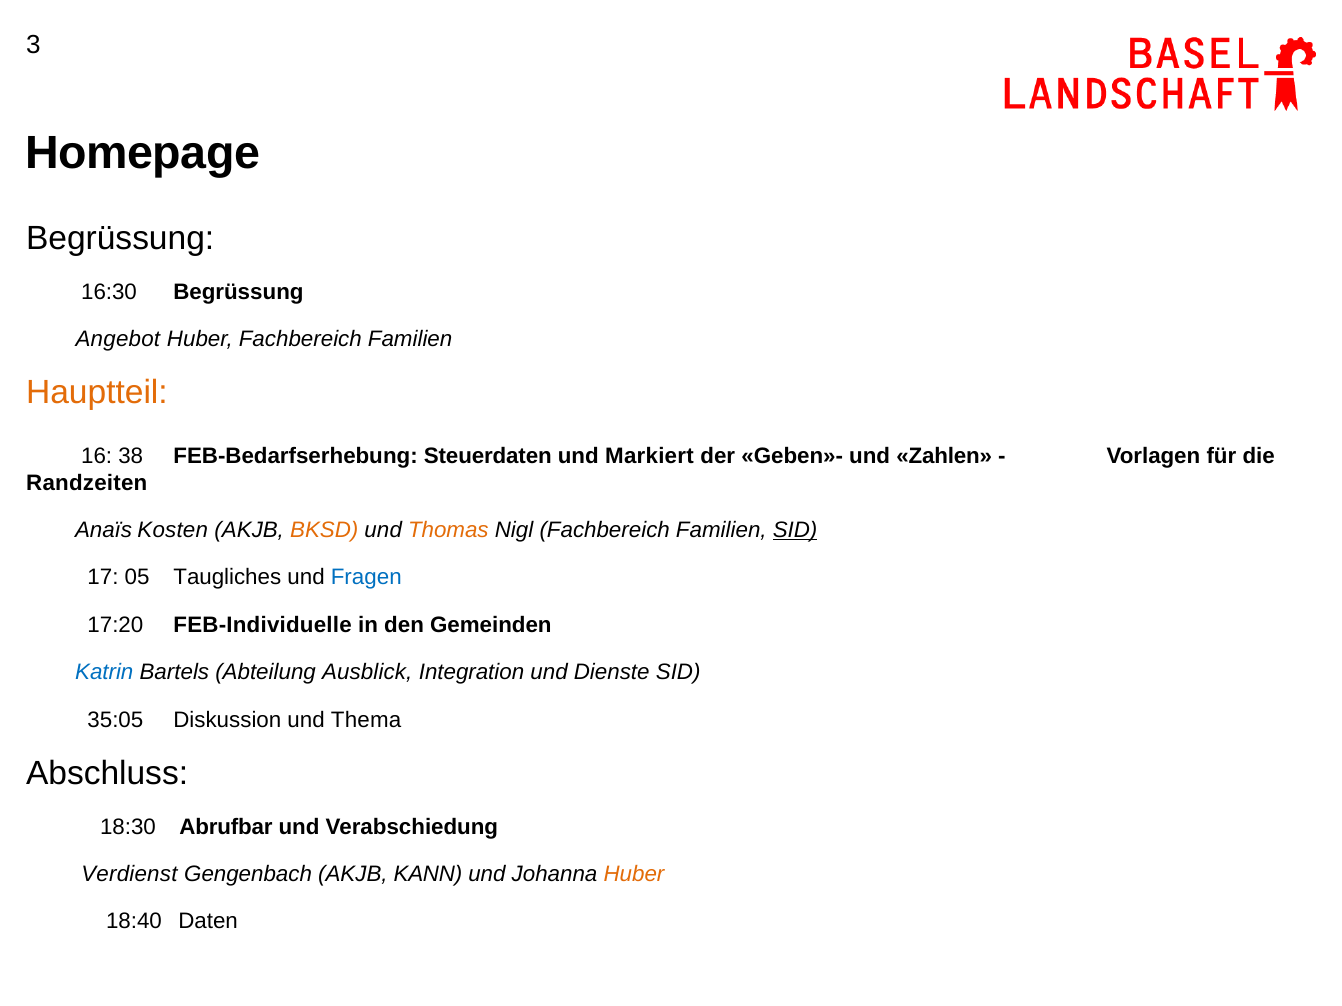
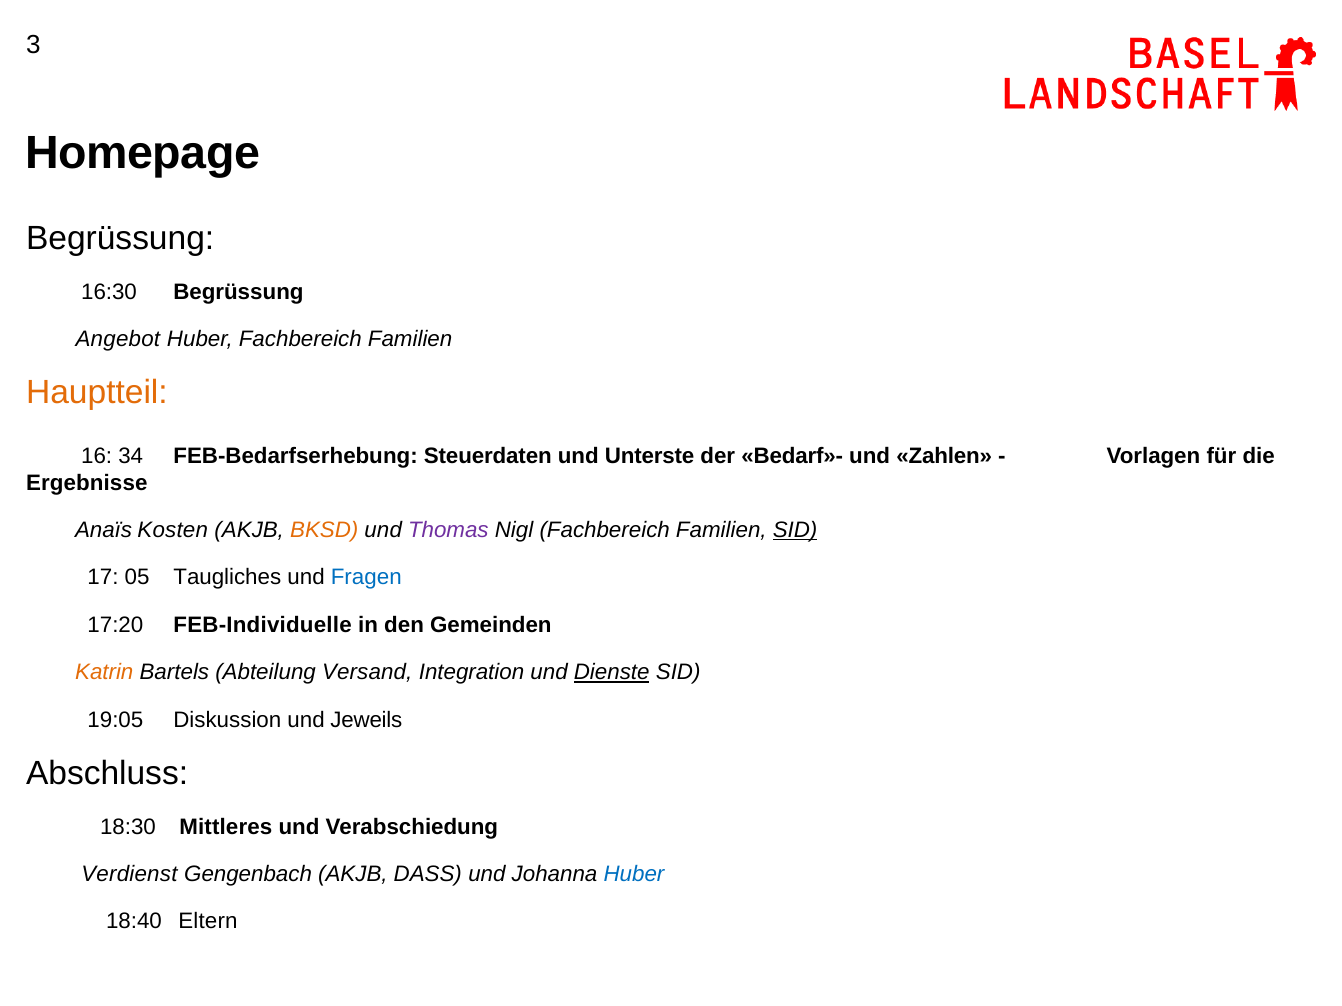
38: 38 -> 34 (131, 456)
Markiert: Markiert -> Unterste (650, 456)
Geben»-: Geben»- -> Bedarf»- (792, 456)
Randzeiten: Randzeiten -> Ergebnisse (87, 483)
Thomas colour: orange -> purple (448, 530)
Katrin colour: blue -> orange (104, 673)
Ausblick: Ausblick -> Versand (367, 673)
Dienste underline: none -> present (612, 673)
35:05: 35:05 -> 19:05 (115, 720)
Thema: Thema -> Jeweils (366, 720)
Abrufbar: Abrufbar -> Mittleres (226, 827)
KANN: KANN -> DASS (428, 875)
Huber colour: orange -> blue (634, 875)
Daten: Daten -> Eltern (208, 922)
